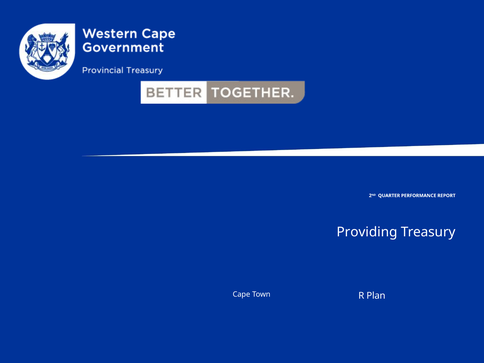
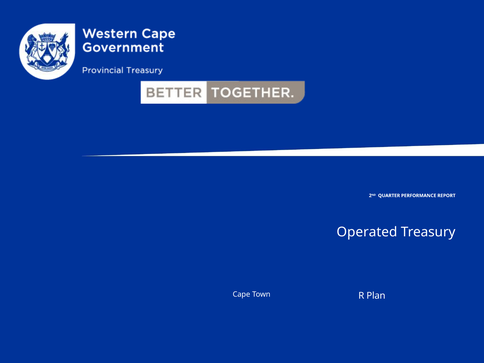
Providing: Providing -> Operated (367, 232)
